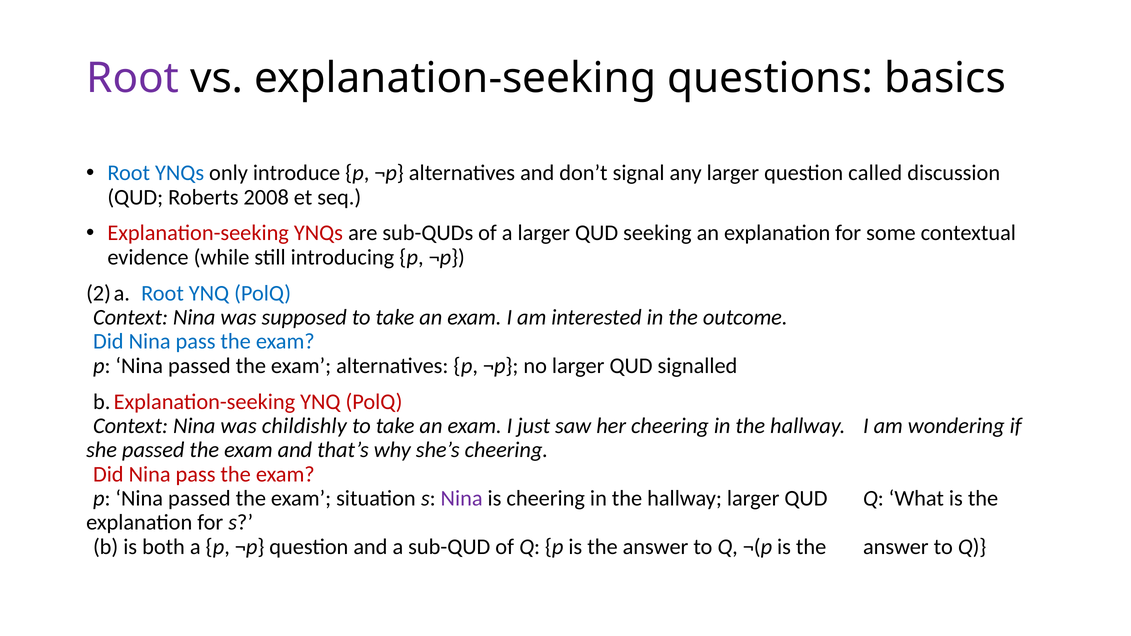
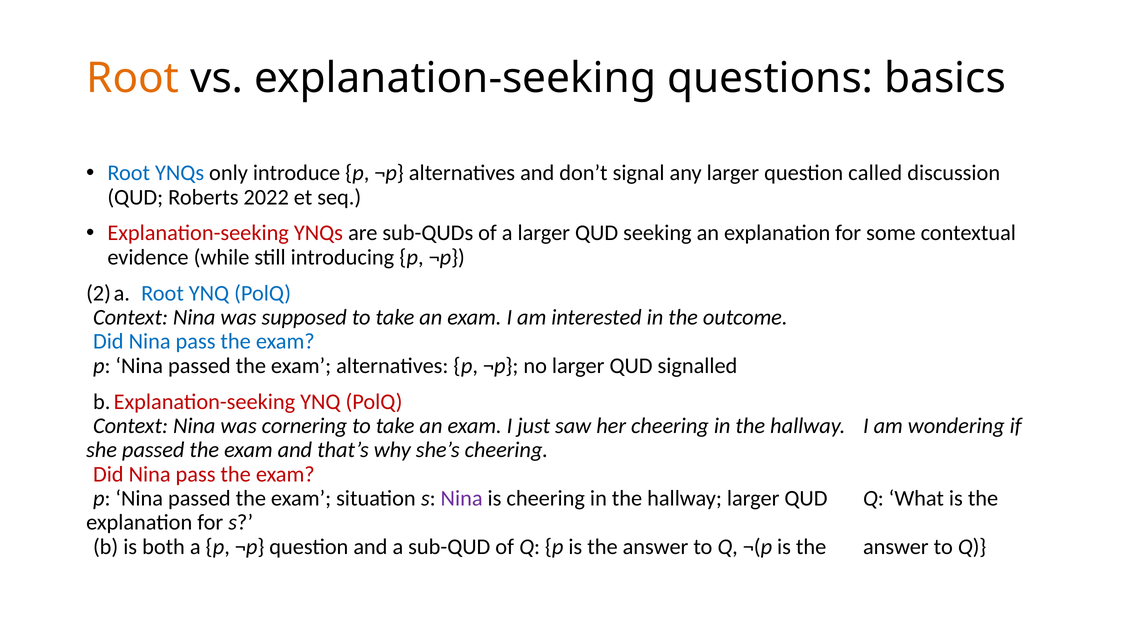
Root colour: purple -> orange (133, 78)
2008: 2008 -> 2022 (266, 197)
childishly: childishly -> cornering (304, 426)
